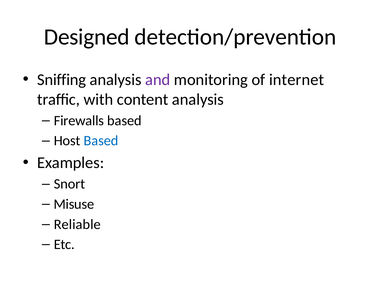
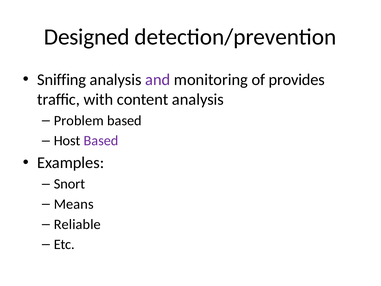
internet: internet -> provides (297, 80)
Firewalls: Firewalls -> Problem (79, 121)
Based colour: blue -> purple (101, 141)
Misuse: Misuse -> Means (74, 204)
